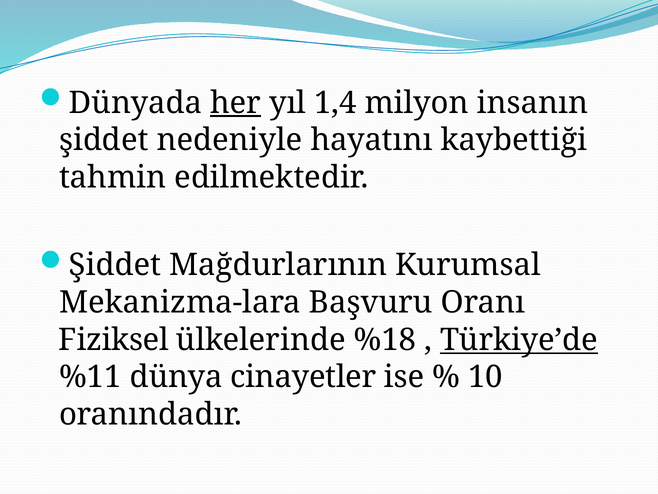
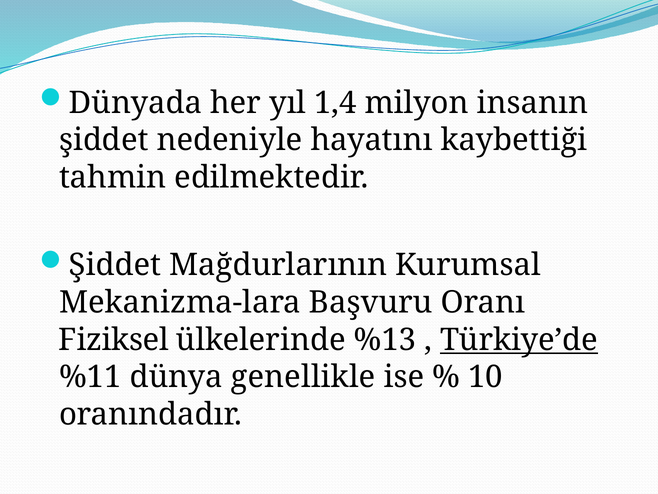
her underline: present -> none (236, 103)
%18: %18 -> %13 (385, 340)
cinayetler: cinayetler -> genellikle (303, 377)
